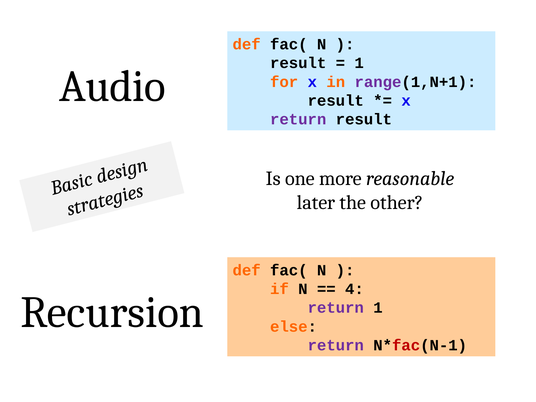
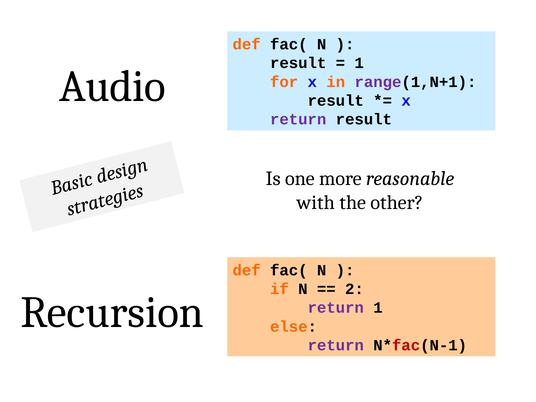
later: later -> with (316, 203)
4: 4 -> 2 (354, 289)
